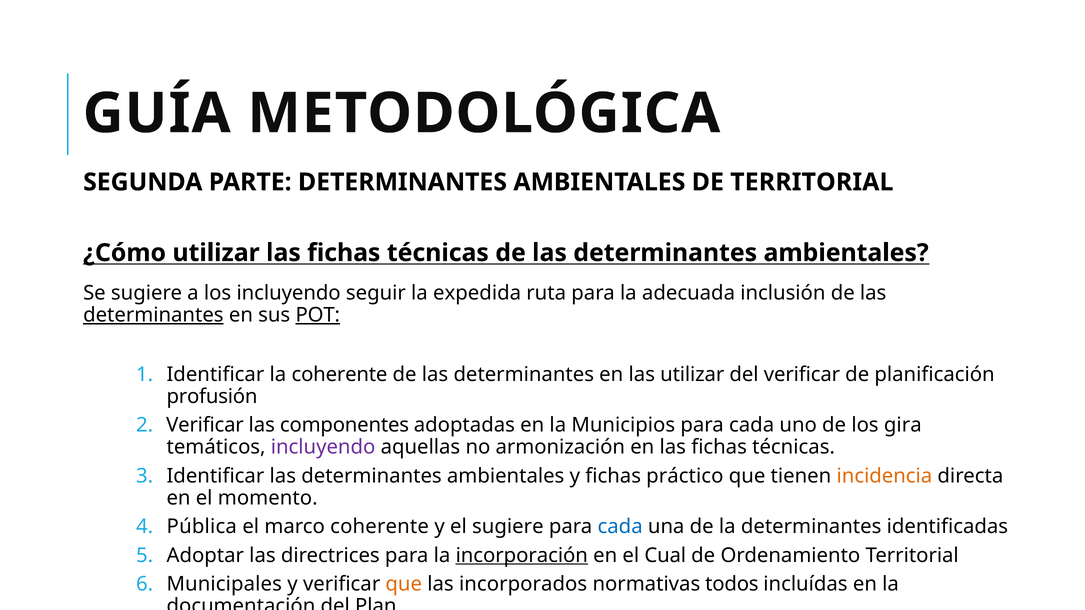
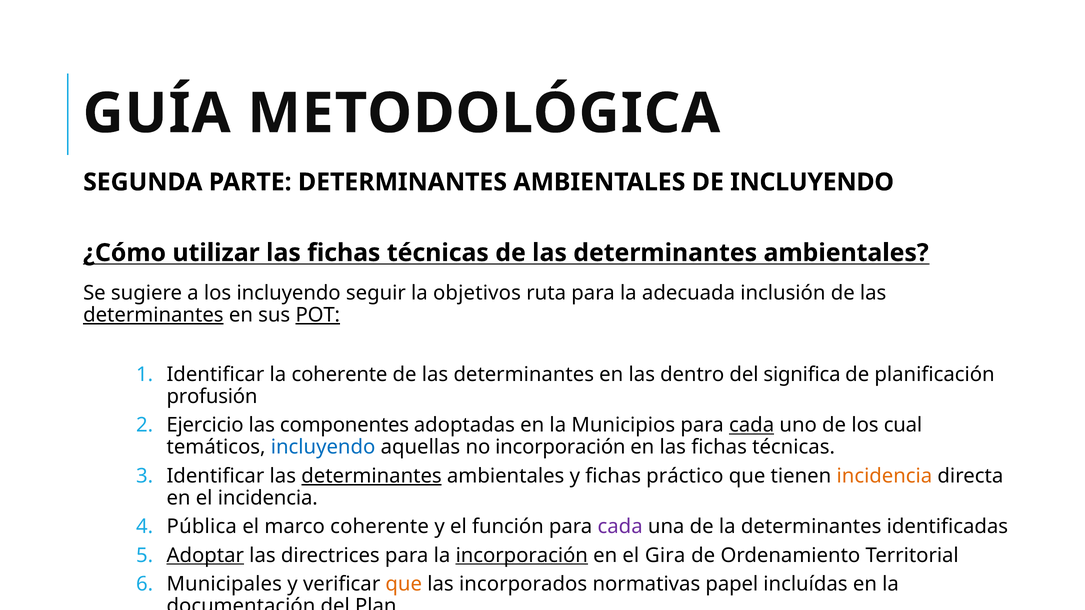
DE TERRITORIAL: TERRITORIAL -> INCLUYENDO (812, 182)
expedida: expedida -> objetivos (477, 293)
las utilizar: utilizar -> dentro (692, 375)
del verificar: verificar -> significa (802, 375)
Verificar: Verificar -> Ejercicio (205, 425)
cada underline: none -> present (752, 425)
gira: gira -> cual (903, 425)
incluyendo colour: purple -> blue (323, 447)
no armonización: armonización -> incorporación (560, 447)
determinantes underline: none -> present (372, 476)
el momento: momento -> incidencia (268, 498)
el sugiere: sugiere -> función (508, 527)
cada colour: blue -> purple (620, 527)
Adoptar underline: none -> present (205, 556)
Cual: Cual -> Gira (665, 556)
todos: todos -> papel (732, 584)
